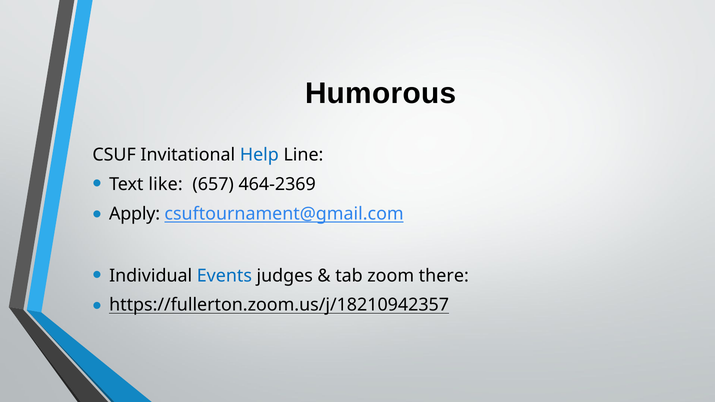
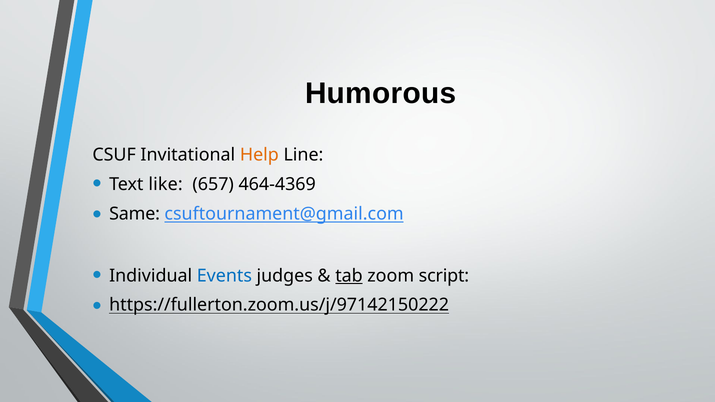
Help colour: blue -> orange (259, 155)
464-2369: 464-2369 -> 464-4369 (277, 184)
Apply: Apply -> Same (135, 214)
tab underline: none -> present (349, 276)
there: there -> script (444, 276)
https://fullerton.zoom.us/j/18210942357: https://fullerton.zoom.us/j/18210942357 -> https://fullerton.zoom.us/j/97142150222 (279, 305)
